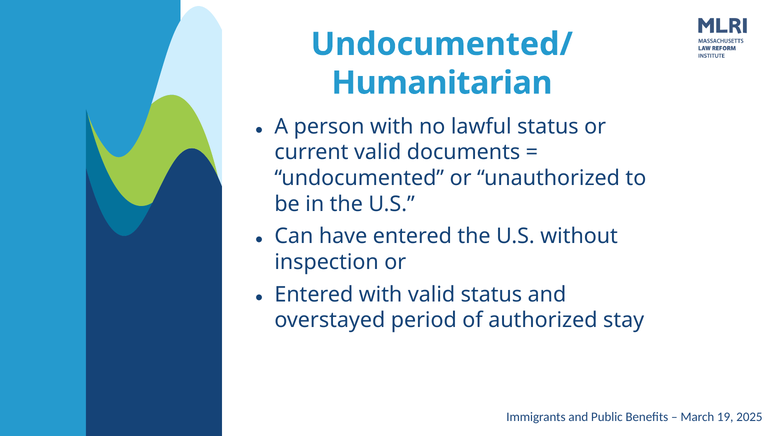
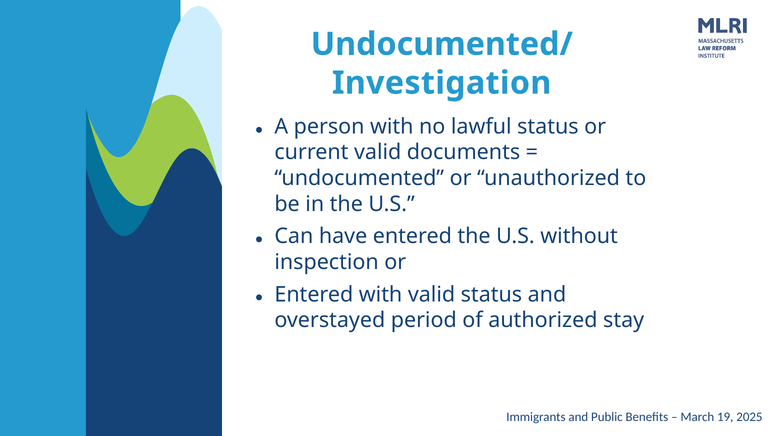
Humanitarian: Humanitarian -> Investigation (442, 83)
